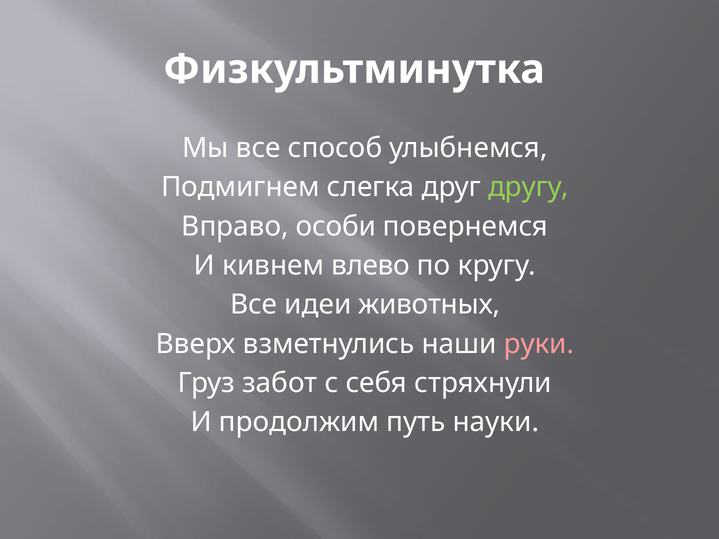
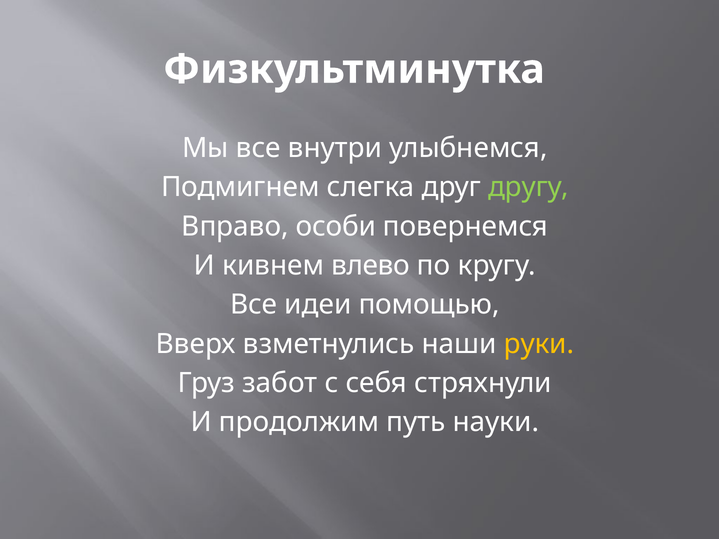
способ: способ -> внутри (335, 148)
животных: животных -> помощью (429, 305)
руки colour: pink -> yellow (539, 344)
